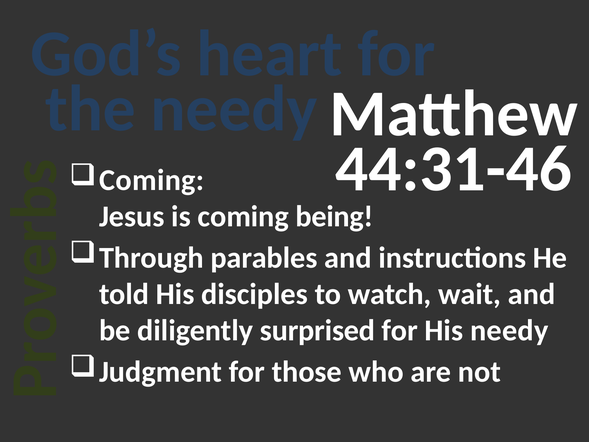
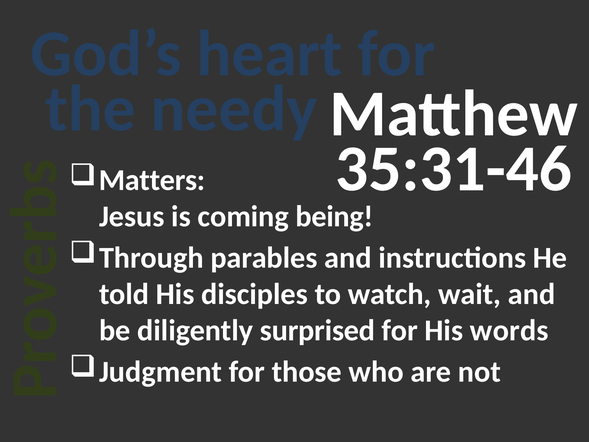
44:31-46: 44:31-46 -> 35:31-46 (454, 169)
Coming: Coming -> Matters (152, 180)
His needy: needy -> words (509, 330)
